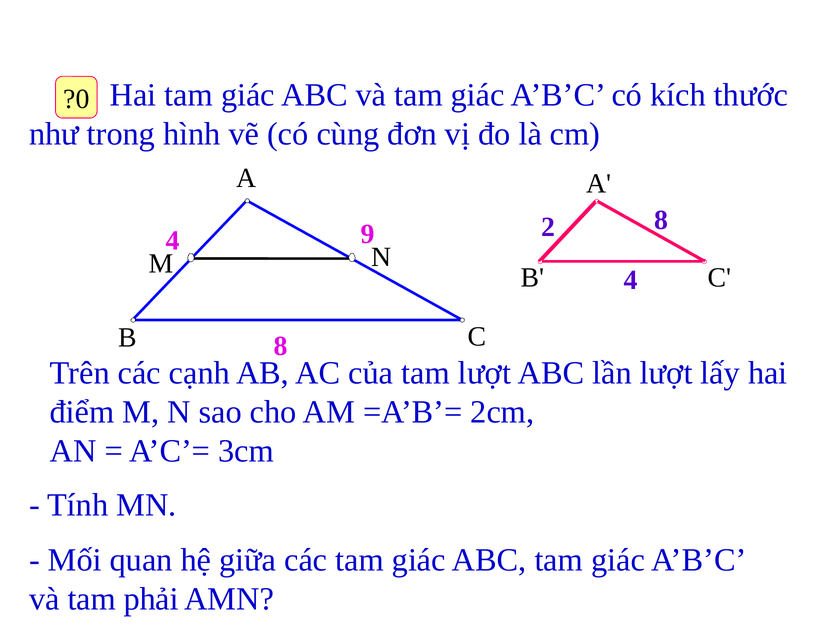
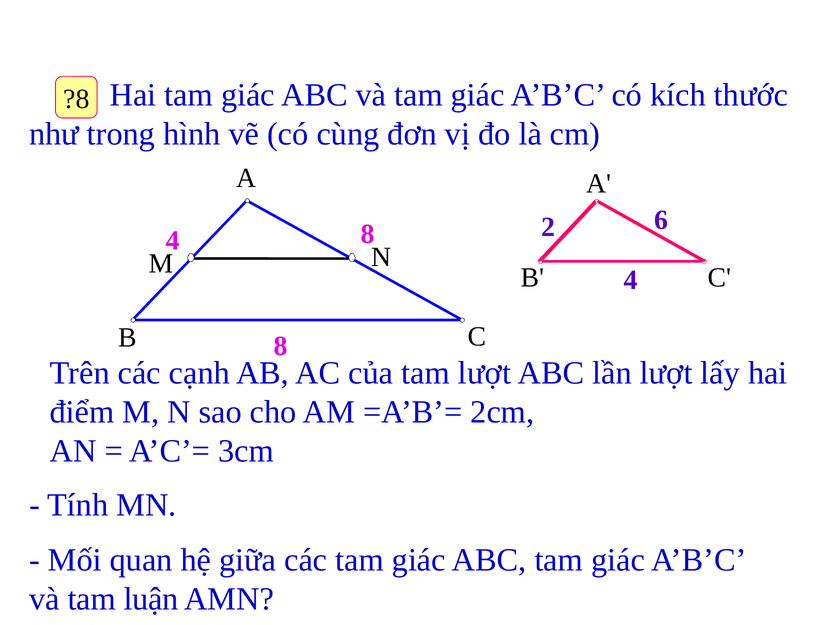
?0: ?0 -> ?8 (76, 99)
2 8: 8 -> 6 (661, 220)
4 9: 9 -> 8 (368, 234)
phải: phải -> luận (151, 599)
